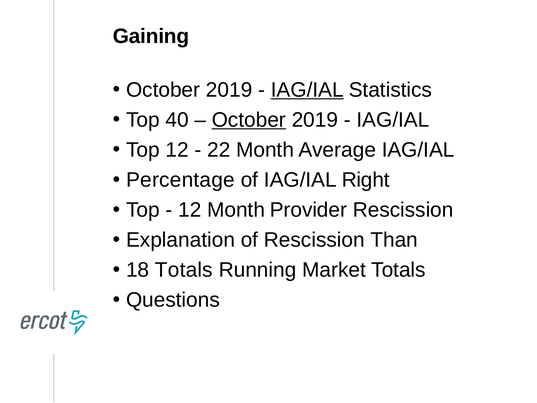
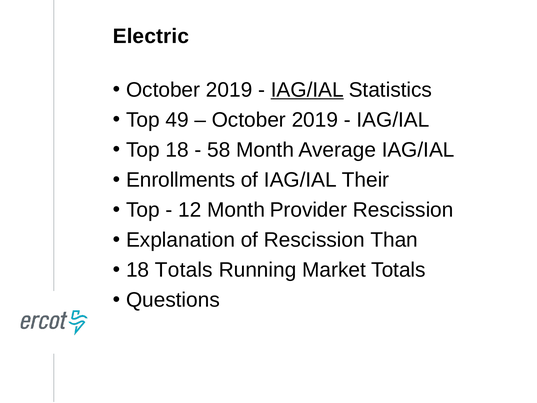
Gaining: Gaining -> Electric (151, 36)
40: 40 -> 49 (177, 120)
October underline: present -> none (249, 120)
Top 12: 12 -> 18 (177, 150)
22: 22 -> 58 (219, 150)
Percentage: Percentage -> Enrollments (181, 180)
Right: Right -> Their (366, 180)
